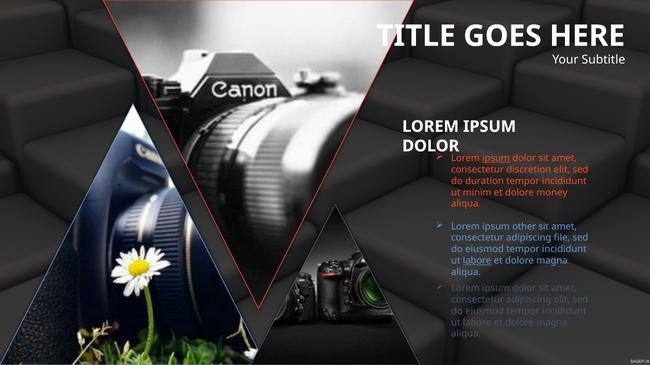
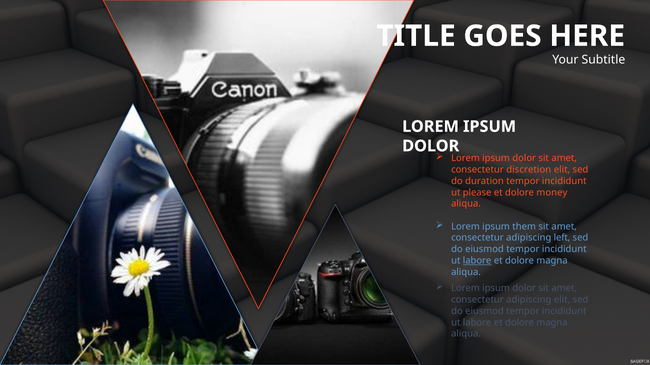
ipsum underline: present -> none (496, 159)
minim: minim -> please (477, 193)
other: other -> them (524, 227)
file: file -> left (562, 238)
